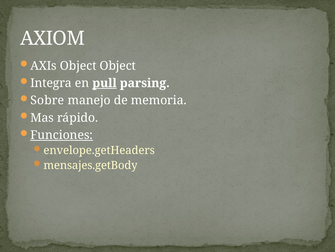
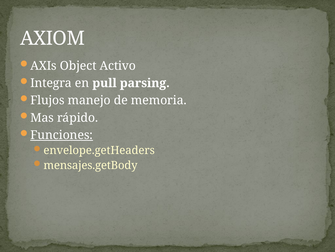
Object Object: Object -> Activo (118, 66)
pull underline: present -> none (105, 83)
Sobre: Sobre -> Flujos (47, 100)
